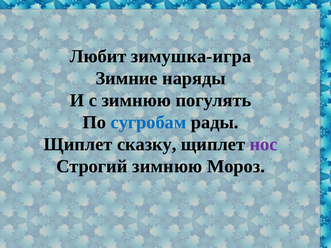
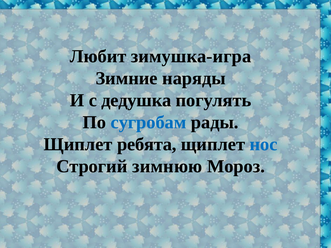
с зимнюю: зимнюю -> дедушка (136, 100)
сказку: сказку -> ребята (147, 144)
нос colour: purple -> blue (264, 144)
